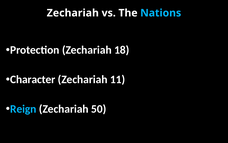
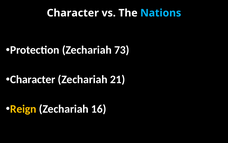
Zechariah: Zechariah -> Character (73, 13)
18: 18 -> 73 (122, 50)
11: 11 -> 21 (118, 79)
Reign colour: light blue -> yellow (23, 109)
50: 50 -> 16 (99, 109)
